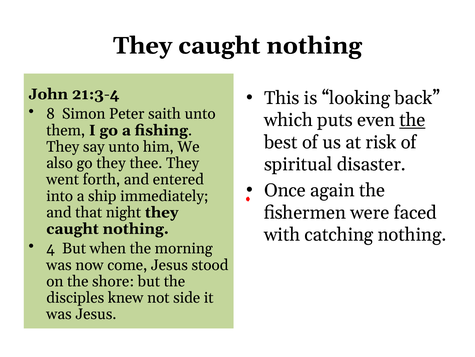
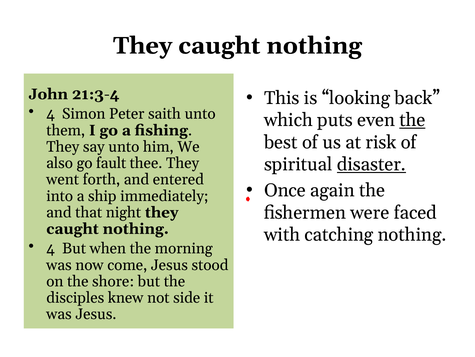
8: 8 -> 4 (51, 114)
go they: they -> fault (111, 163)
disaster underline: none -> present (371, 164)
